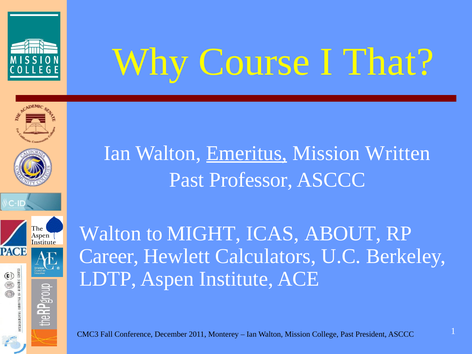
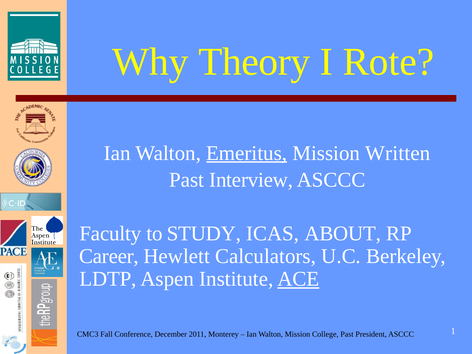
Course: Course -> Theory (254, 62)
That: That -> Rote (389, 62)
Professor: Professor -> Interview (251, 180)
Walton: Walton -> Faculty (110, 234)
MIGHT: MIGHT -> STUDY (204, 234)
ACE underline: none -> present (298, 279)
